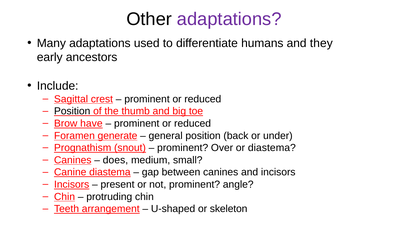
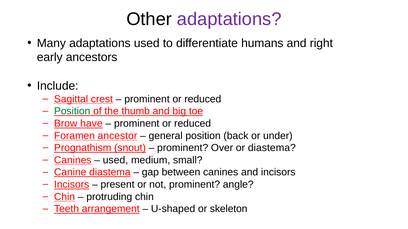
they: they -> right (321, 43)
Position colour: black -> green (72, 111)
generate: generate -> ancestor (117, 136)
does: does -> used (115, 160)
